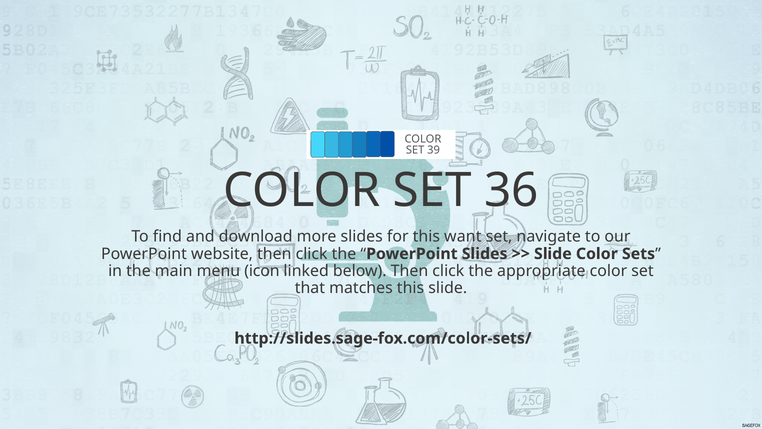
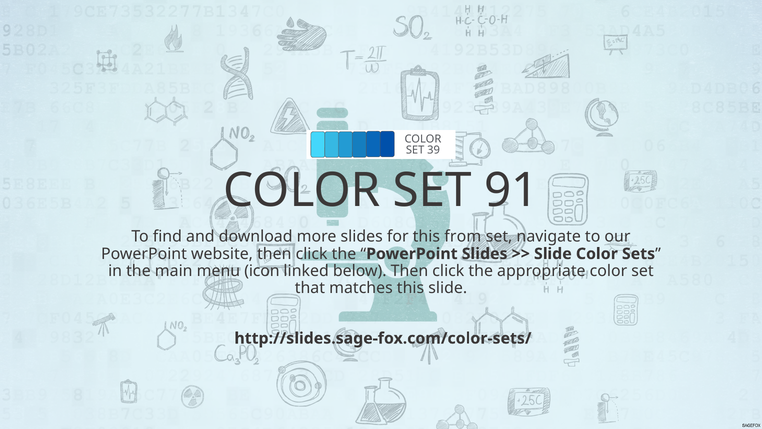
36: 36 -> 91 (511, 190)
want: want -> from (463, 236)
